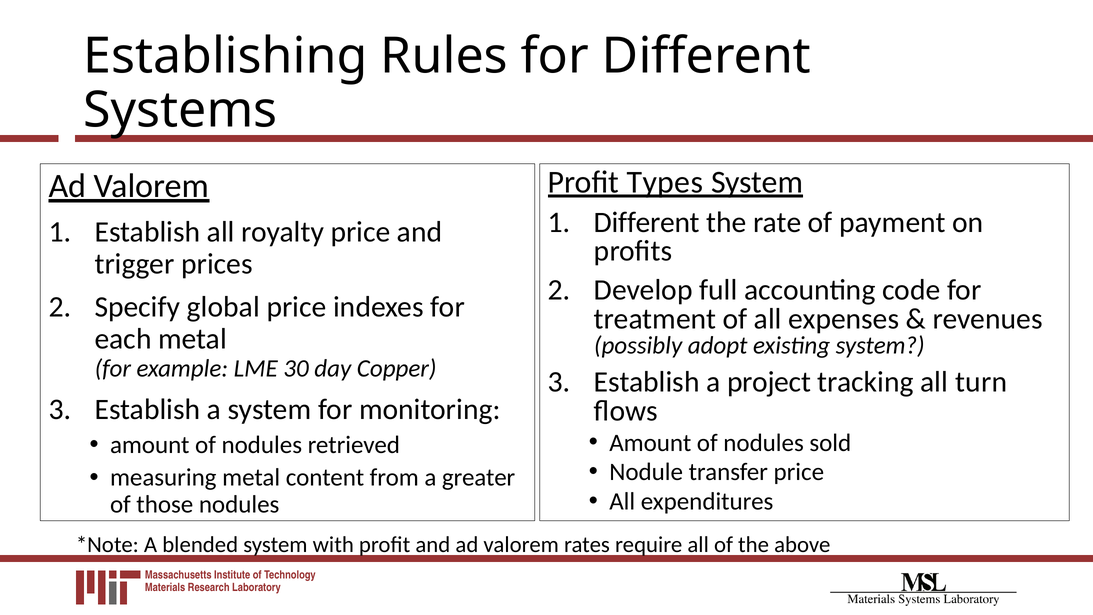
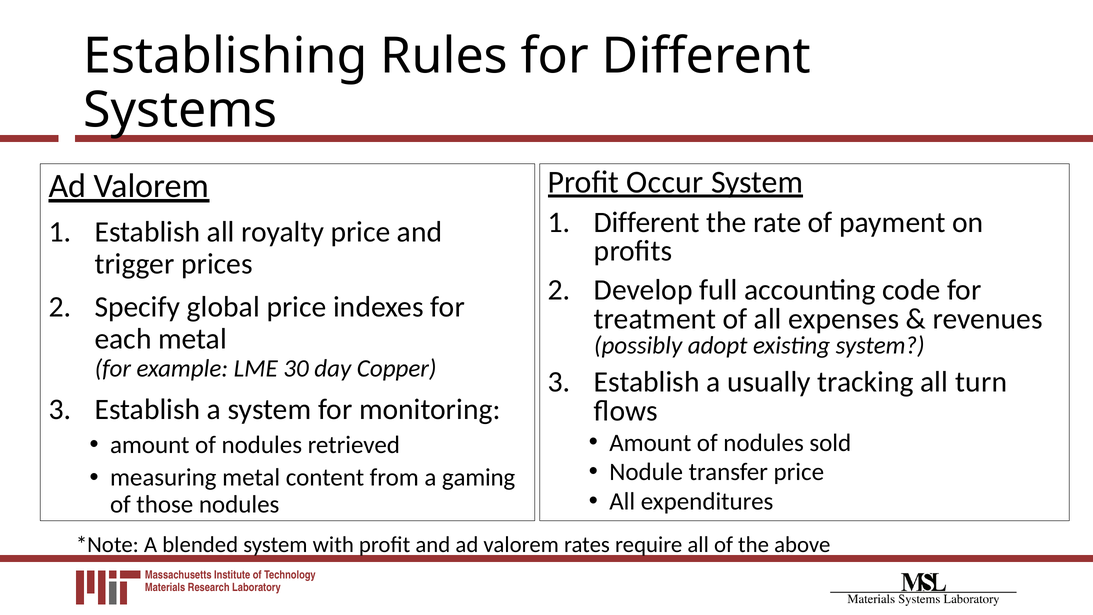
Types: Types -> Occur (665, 182)
project: project -> usually (769, 382)
greater: greater -> gaming (479, 477)
